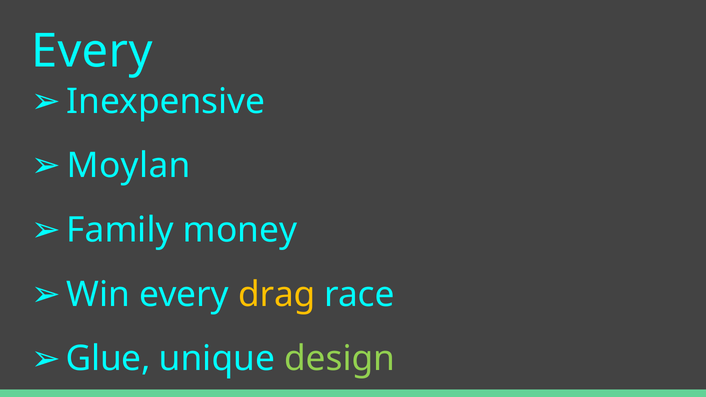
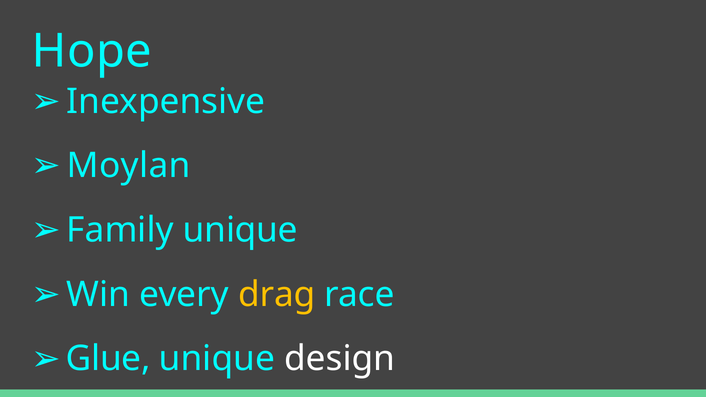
Every: Every -> Hope (92, 51)
Family money: money -> unique (240, 230)
design colour: light green -> white (340, 359)
